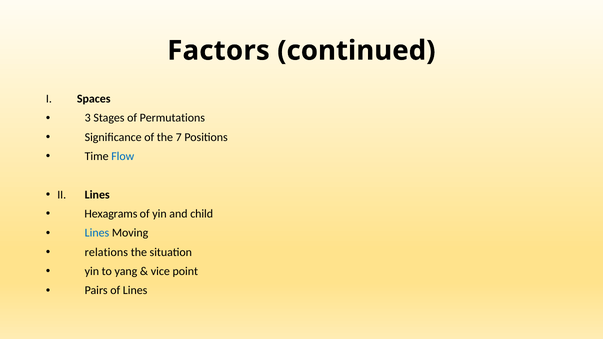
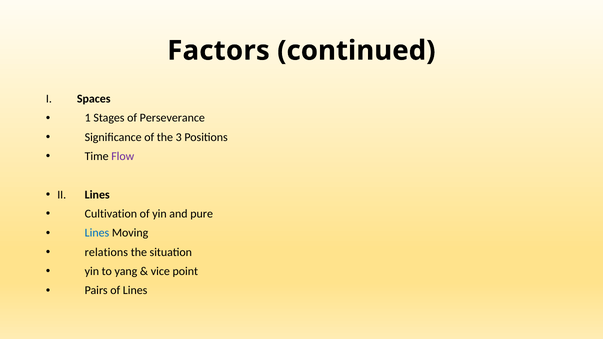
3: 3 -> 1 (88, 118)
Permutations: Permutations -> Perseverance (172, 118)
7: 7 -> 3 (179, 137)
Flow colour: blue -> purple (123, 156)
Hexagrams: Hexagrams -> Cultivation (111, 214)
child: child -> pure (202, 214)
